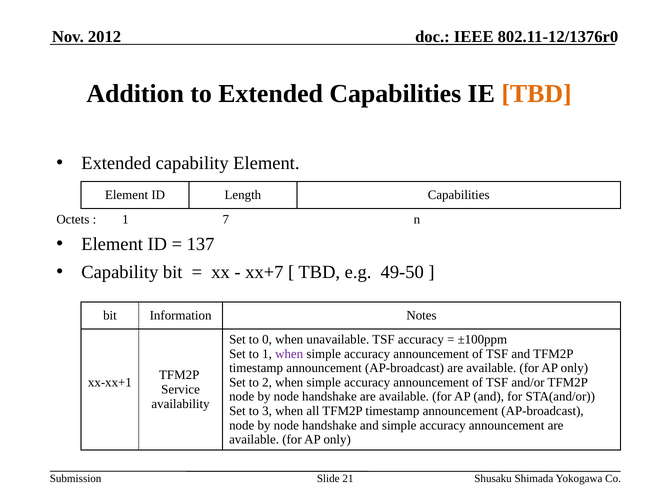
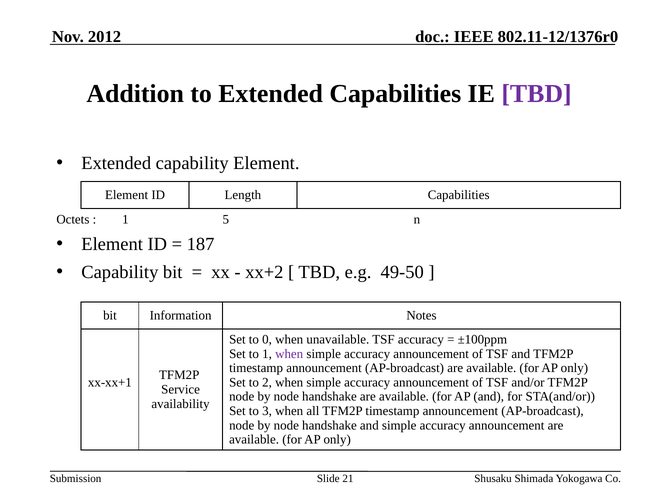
TBD colour: orange -> purple (537, 94)
7: 7 -> 5 (226, 219)
137: 137 -> 187 (201, 244)
xx+7: xx+7 -> xx+2 (264, 272)
